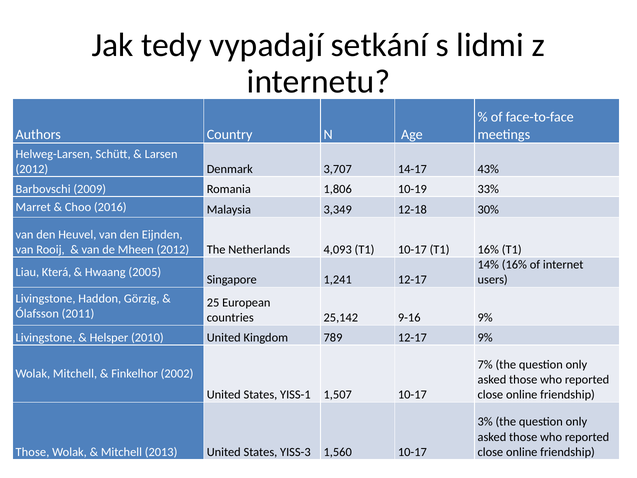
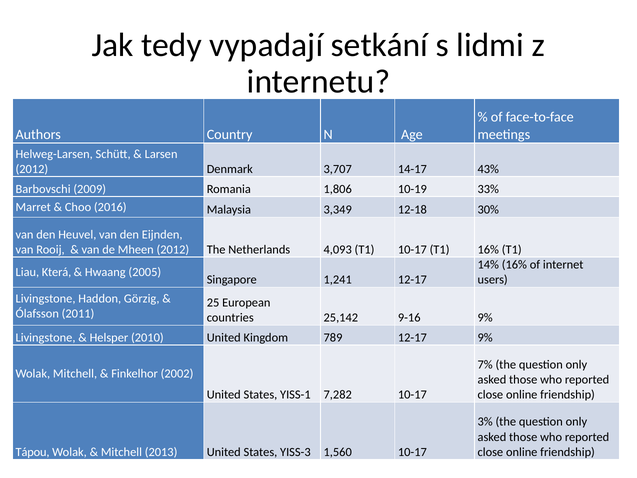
1,507: 1,507 -> 7,282 (338, 395)
Those: Those -> Tápou (33, 452)
